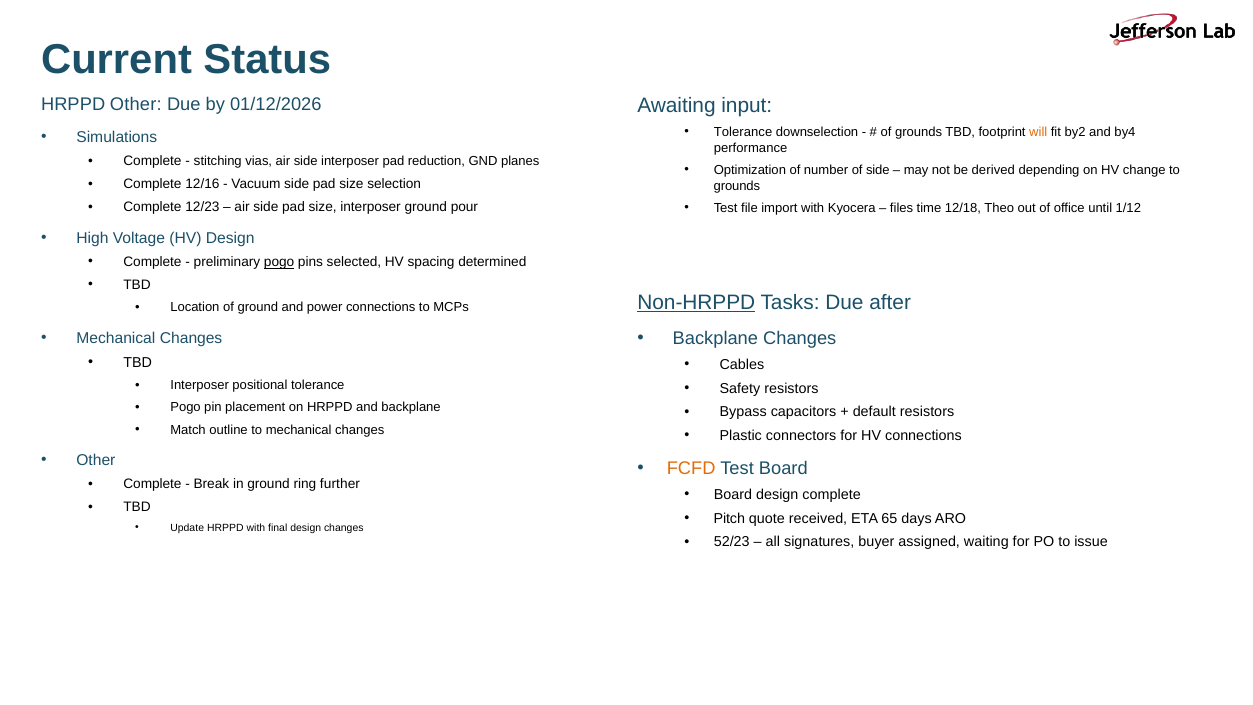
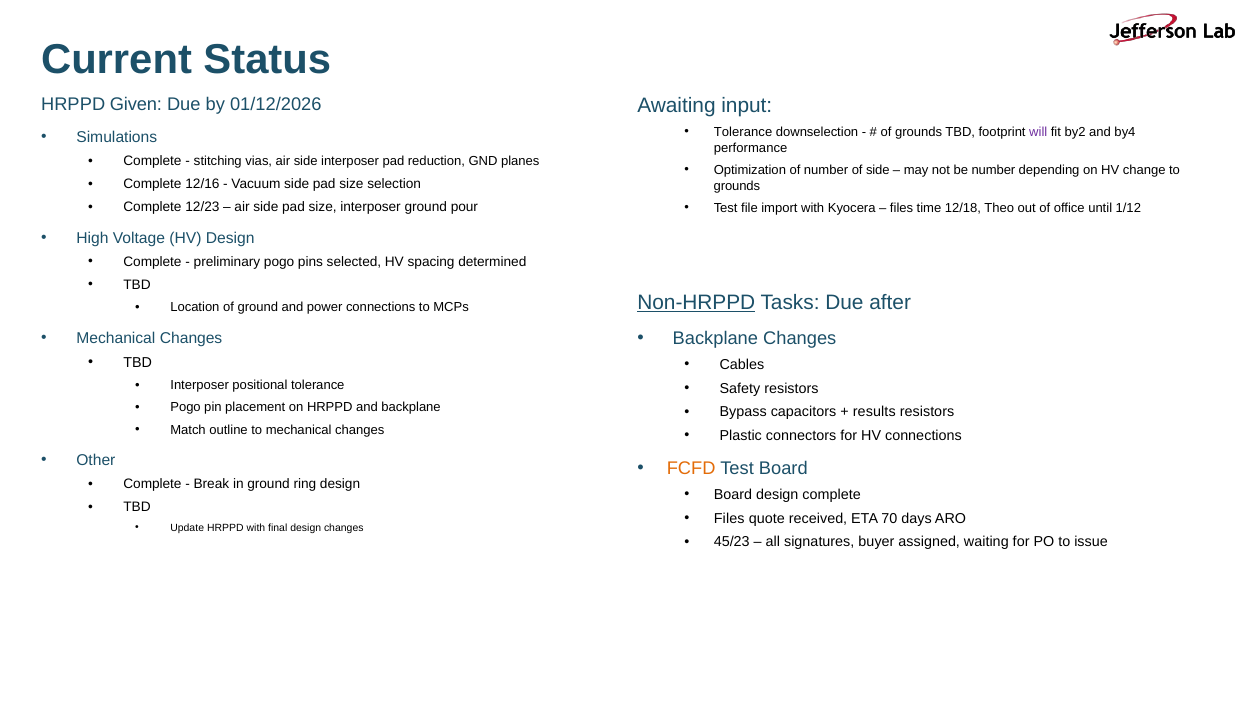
HRPPD Other: Other -> Given (136, 104)
will colour: orange -> purple (1038, 132)
be derived: derived -> number (993, 170)
pogo underline: present -> none (279, 262)
default: default -> results (874, 412)
ring further: further -> design (340, 484)
Pitch: Pitch -> Files (729, 518)
65: 65 -> 70 (889, 518)
52/23: 52/23 -> 45/23 (732, 542)
